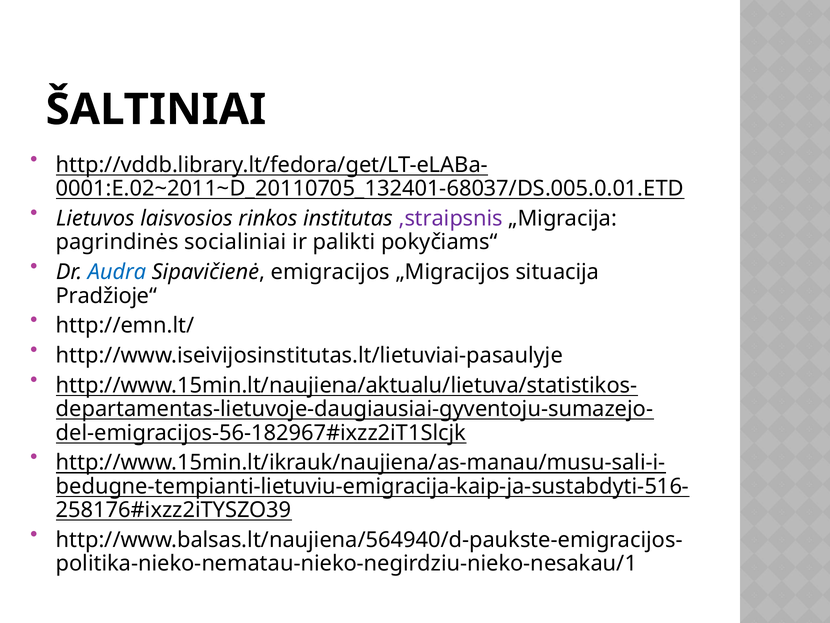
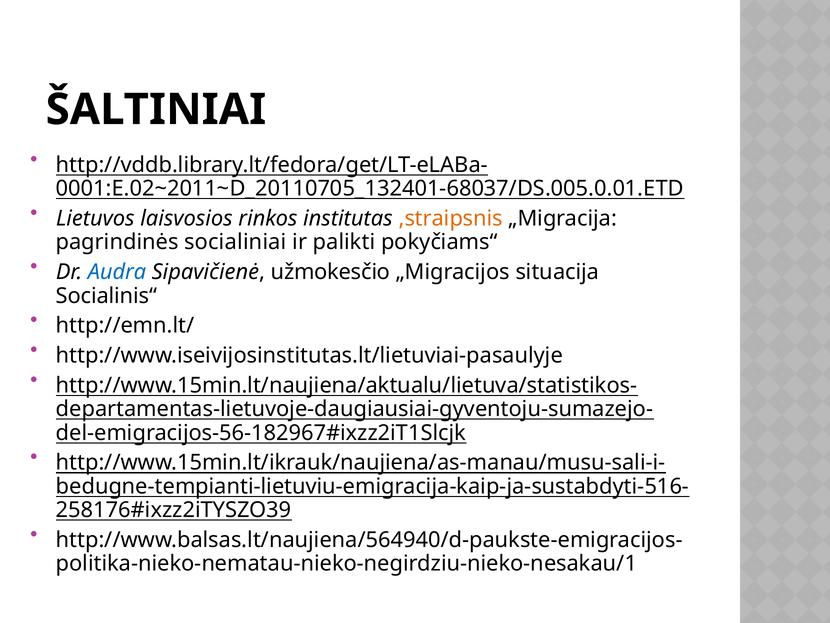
,straipsnis colour: purple -> orange (451, 218)
emigracijos: emigracijos -> užmokesčio (330, 272)
Pradžioje“: Pradžioje“ -> Socialinis“ (106, 296)
